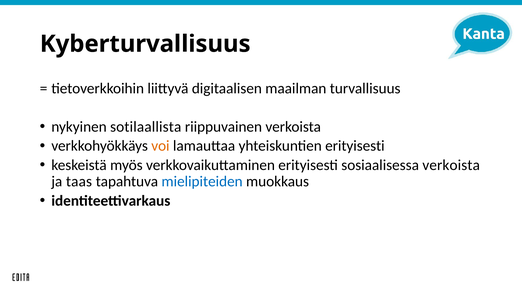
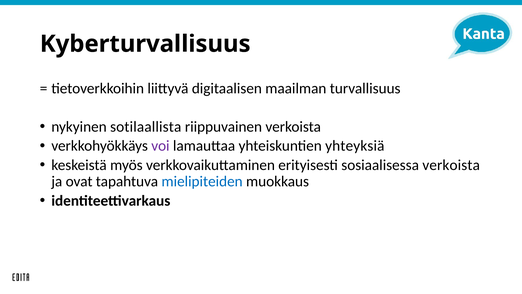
voi colour: orange -> purple (160, 146)
yhteiskuntien erityisesti: erityisesti -> yhteyksiä (355, 146)
taas: taas -> ovat (79, 181)
